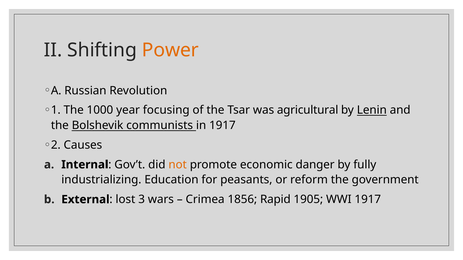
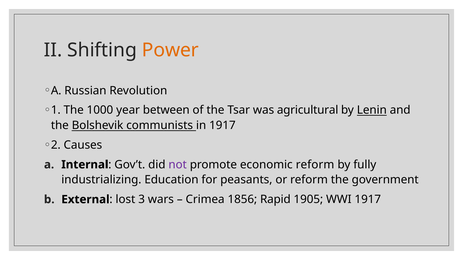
focusing: focusing -> between (166, 110)
not colour: orange -> purple (178, 165)
economic danger: danger -> reform (315, 165)
